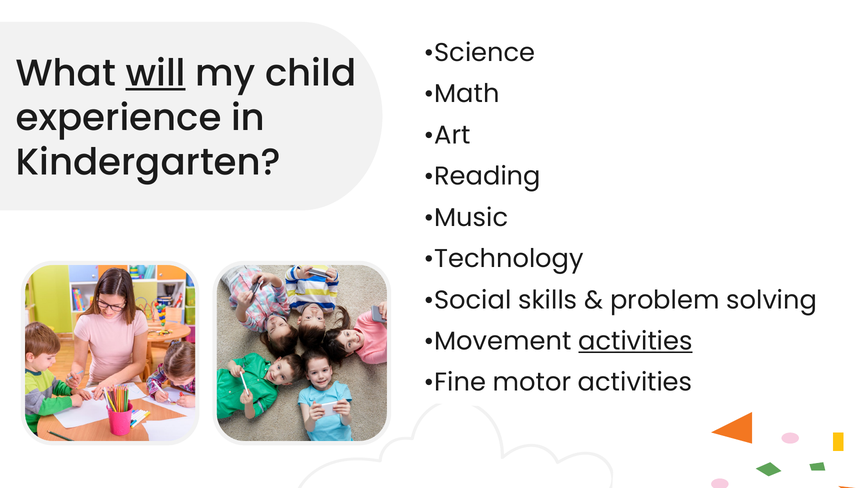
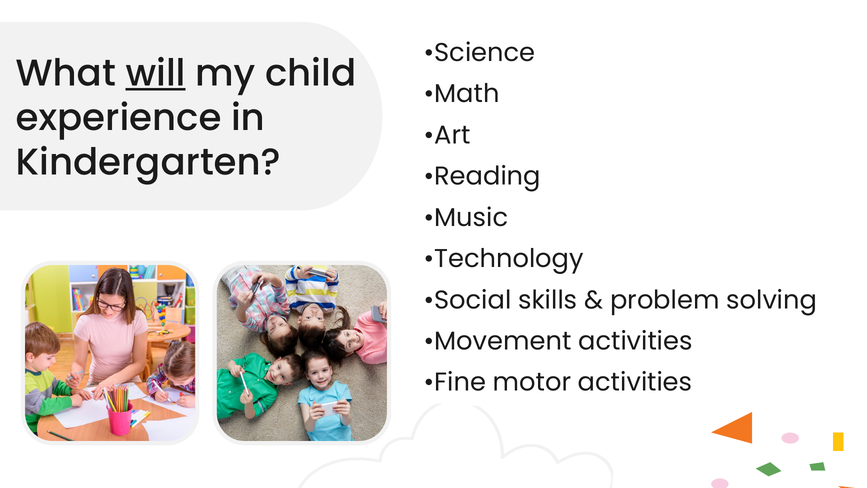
activities underline: present -> none (635, 341)
